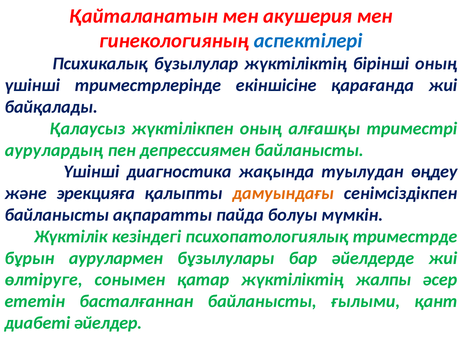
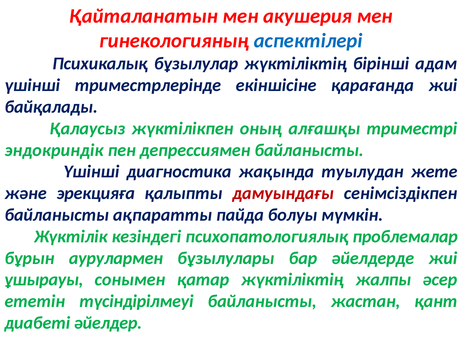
бірінші оның: оның -> адам (436, 64)
аурулардың: аурулардың -> эндокриндік (54, 150)
өңдеу: өңдеу -> жете (434, 171)
дамуындағы colour: orange -> red (283, 193)
триместрде: триместрде -> проблемалар (405, 236)
өлтіруге: өлтіруге -> ұшырауы (44, 279)
басталғаннан: басталғаннан -> түсіндірілмеуі (136, 301)
ғылыми: ғылыми -> жастан (366, 301)
